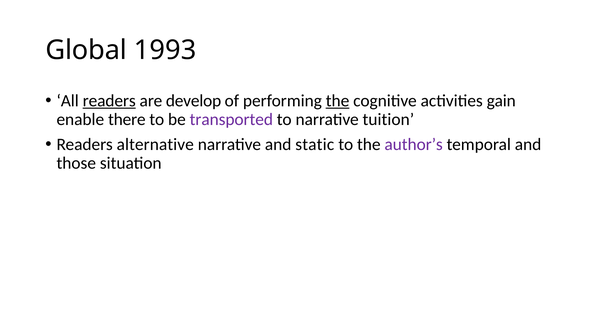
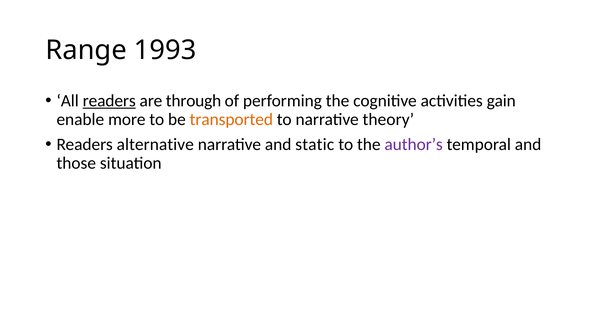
Global: Global -> Range (86, 50)
develop: develop -> through (194, 101)
the underline: present -> none (338, 101)
there: there -> more (127, 119)
transported colour: purple -> orange (231, 119)
tuition: tuition -> theory (388, 119)
